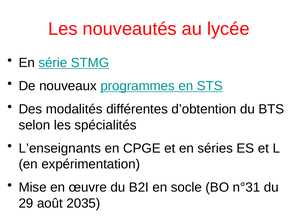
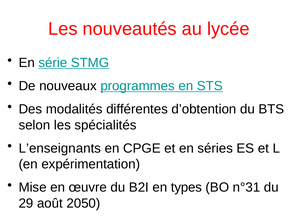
socle: socle -> types (186, 187)
2035: 2035 -> 2050 (83, 203)
